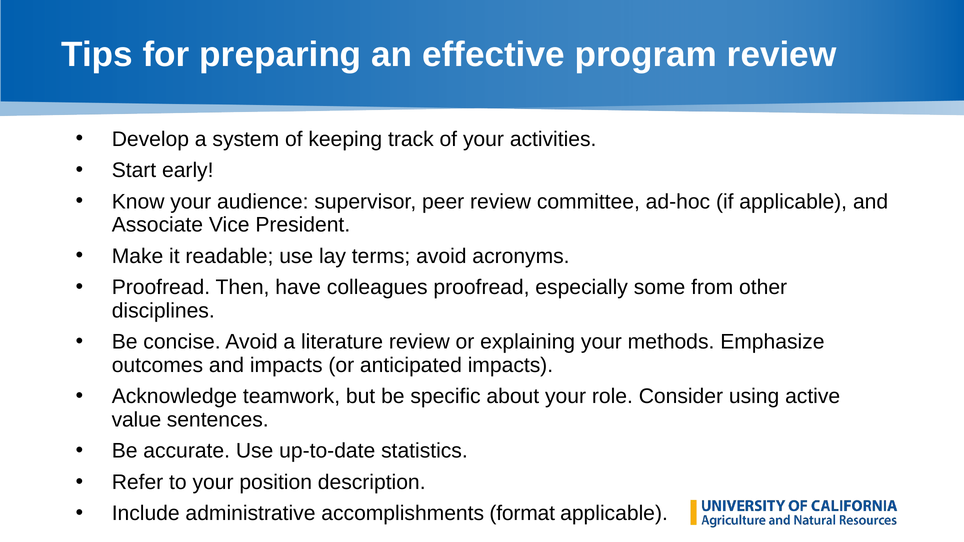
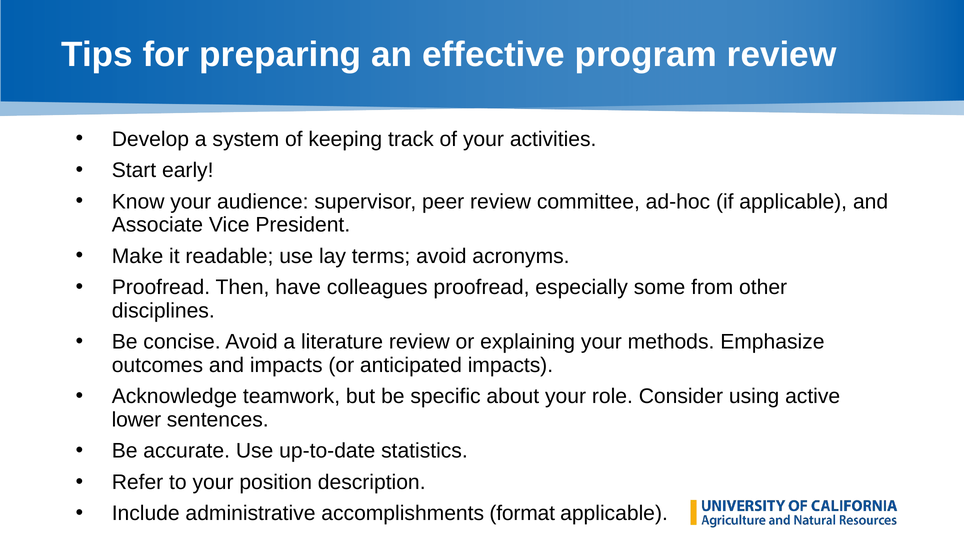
value: value -> lower (136, 420)
